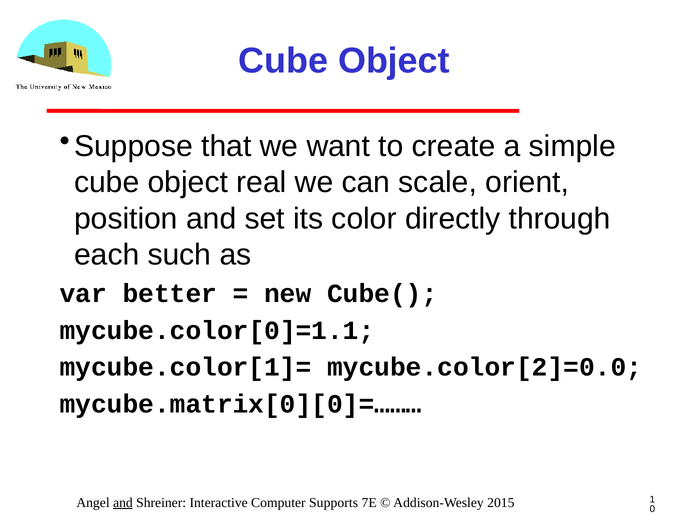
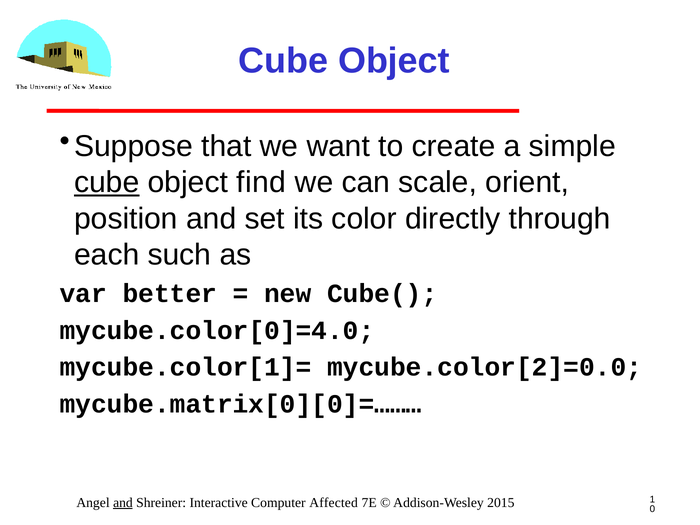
cube underline: none -> present (107, 182)
real: real -> find (261, 182)
mycube.color[0]=1.1: mycube.color[0]=1.1 -> mycube.color[0]=4.0 (217, 330)
Supports: Supports -> Affected (334, 503)
